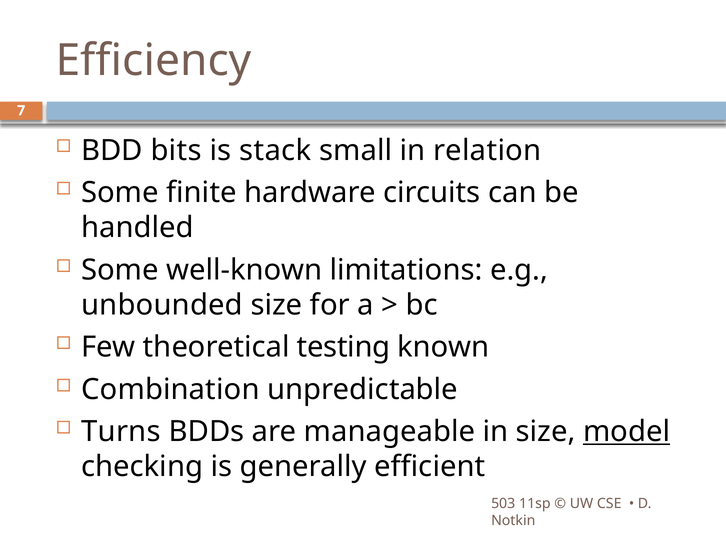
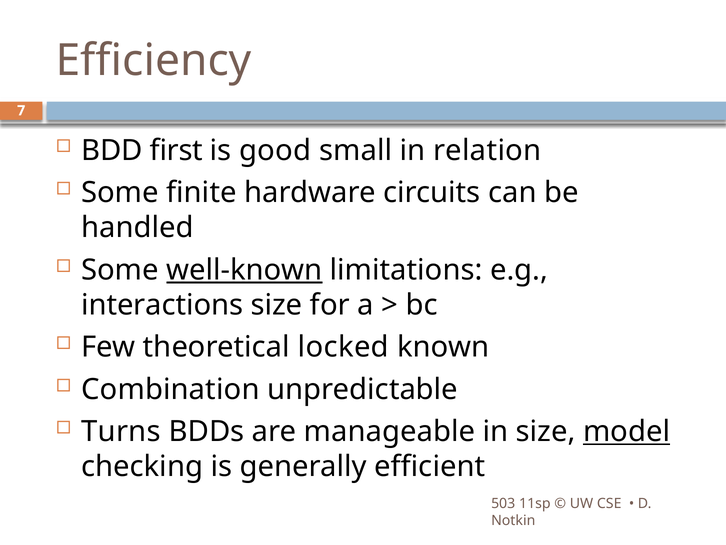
bits: bits -> first (176, 150)
stack: stack -> good (275, 150)
well-known underline: none -> present (244, 270)
unbounded: unbounded -> interactions (162, 305)
testing: testing -> locked (343, 347)
